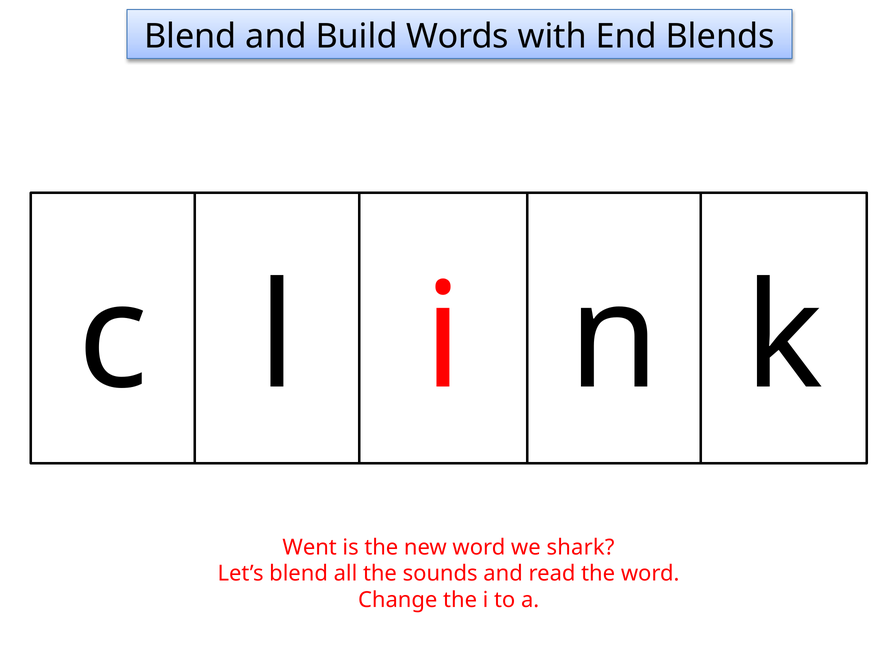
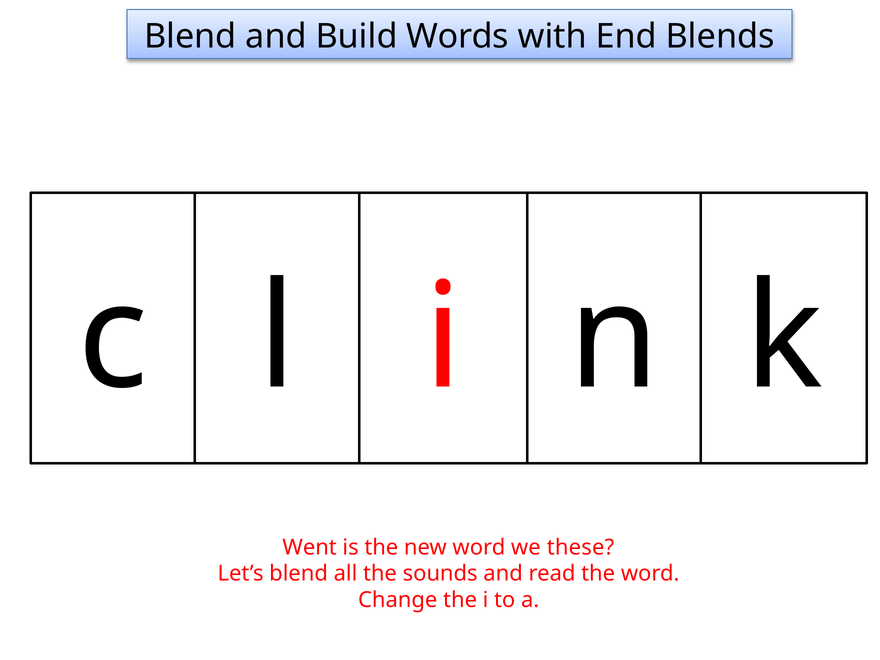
shark: shark -> these (581, 547)
